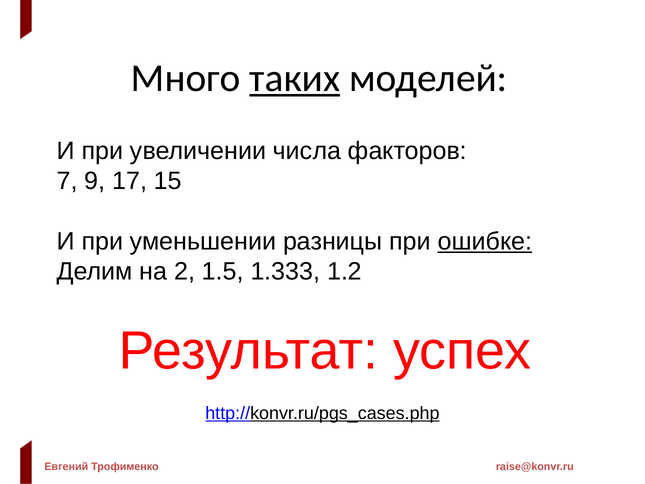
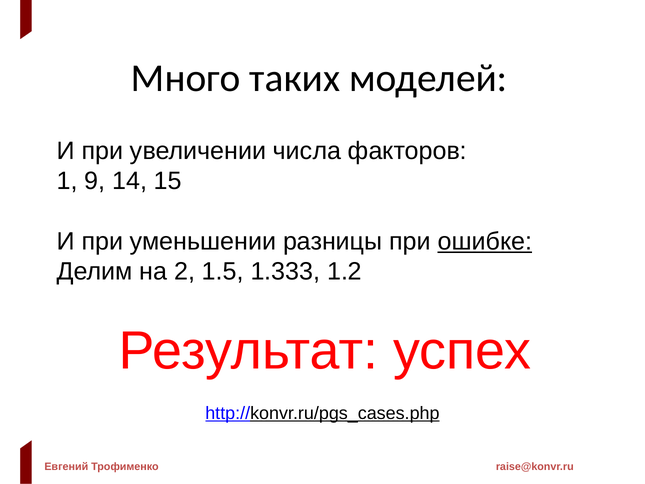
таких underline: present -> none (295, 78)
7: 7 -> 1 (67, 181)
17: 17 -> 14 (130, 181)
